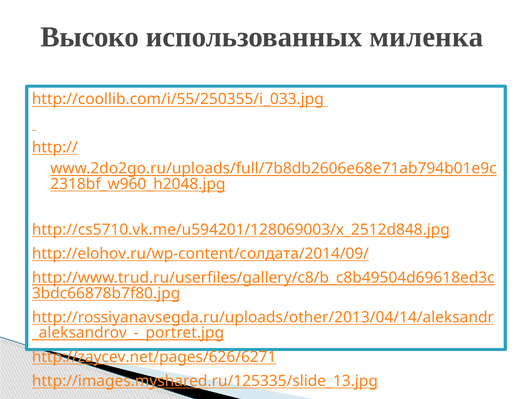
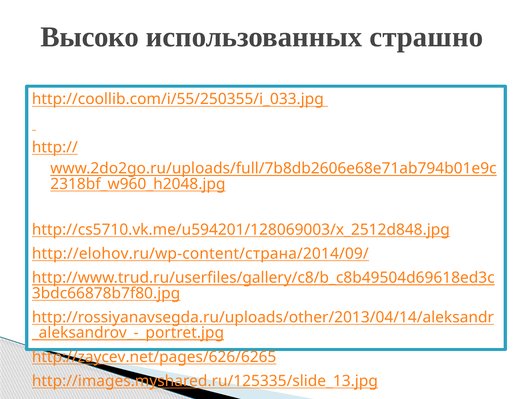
миленка: миленка -> страшно (426, 37)
http://elohov.ru/wp-content/солдата/2014/09/: http://elohov.ru/wp-content/солдата/2014/09/ -> http://elohov.ru/wp-content/страна/2014/09/ (200, 254)
http://zaycev.net/pages/626/6271: http://zaycev.net/pages/626/6271 -> http://zaycev.net/pages/626/6265 (154, 357)
